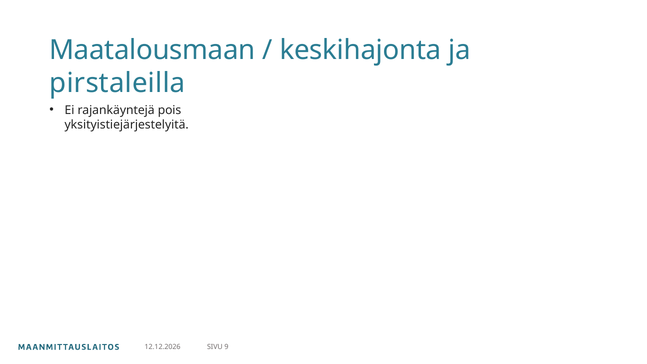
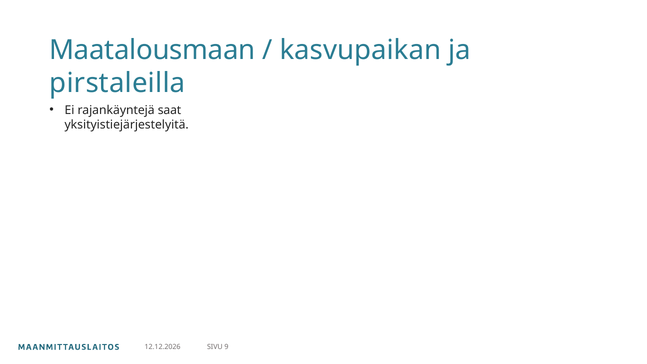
keskihajonta: keskihajonta -> kasvupaikan (360, 50)
pois: pois -> saat (170, 110)
